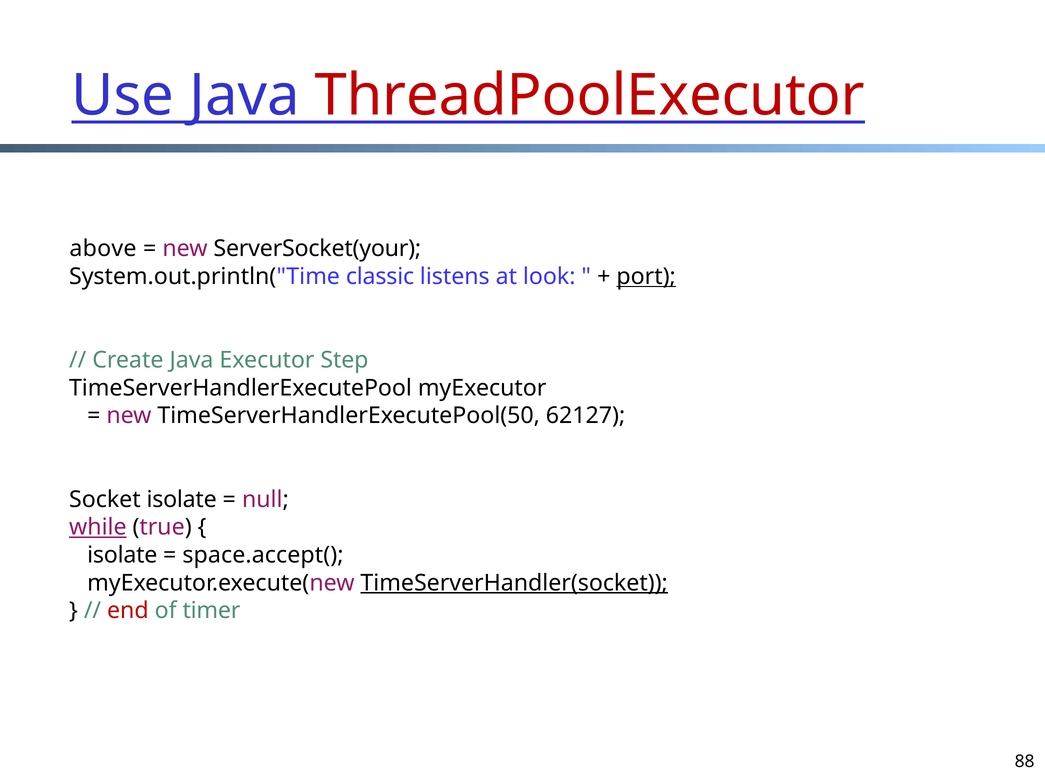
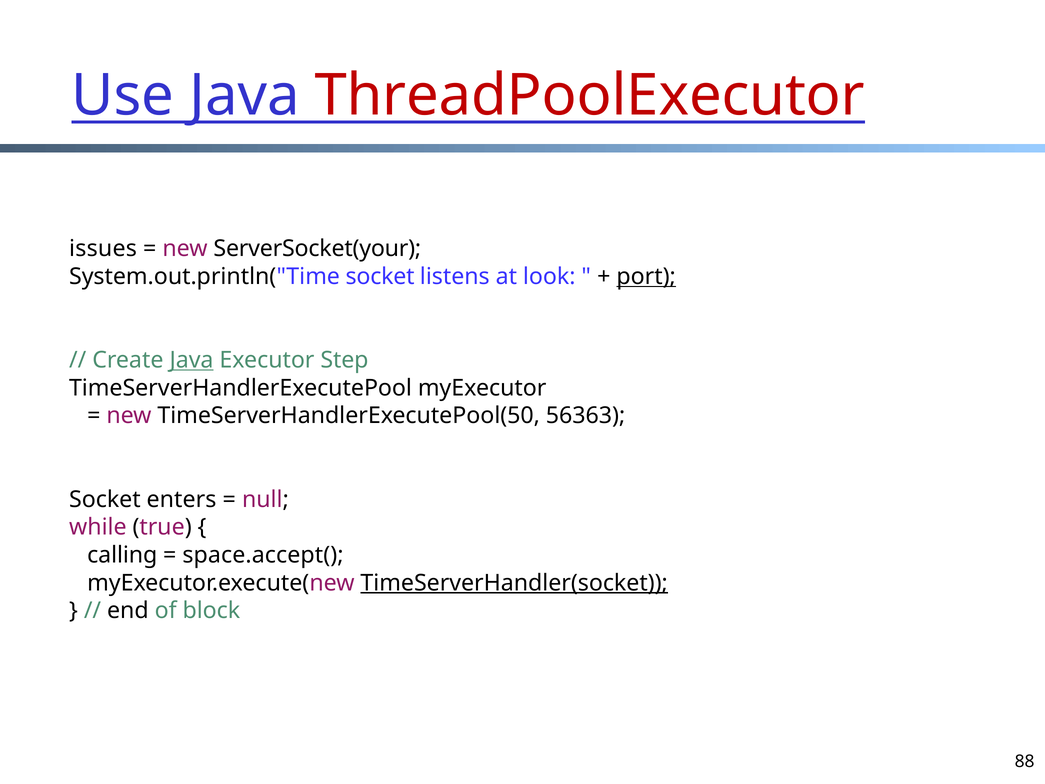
above: above -> issues (103, 249)
System.out.println("Time classic: classic -> socket (380, 276)
Java underline: none -> present (192, 360)
62127: 62127 -> 56363 (586, 416)
Socket isolate: isolate -> enters (181, 499)
while underline: present -> none (98, 527)
isolate: isolate -> calling (122, 555)
end colour: red -> black (128, 611)
timer: timer -> block (211, 611)
